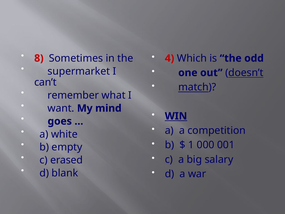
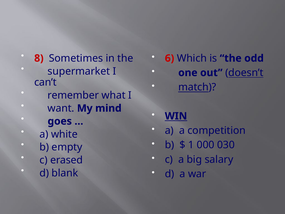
4: 4 -> 6 (170, 58)
001: 001 -> 030 (226, 145)
